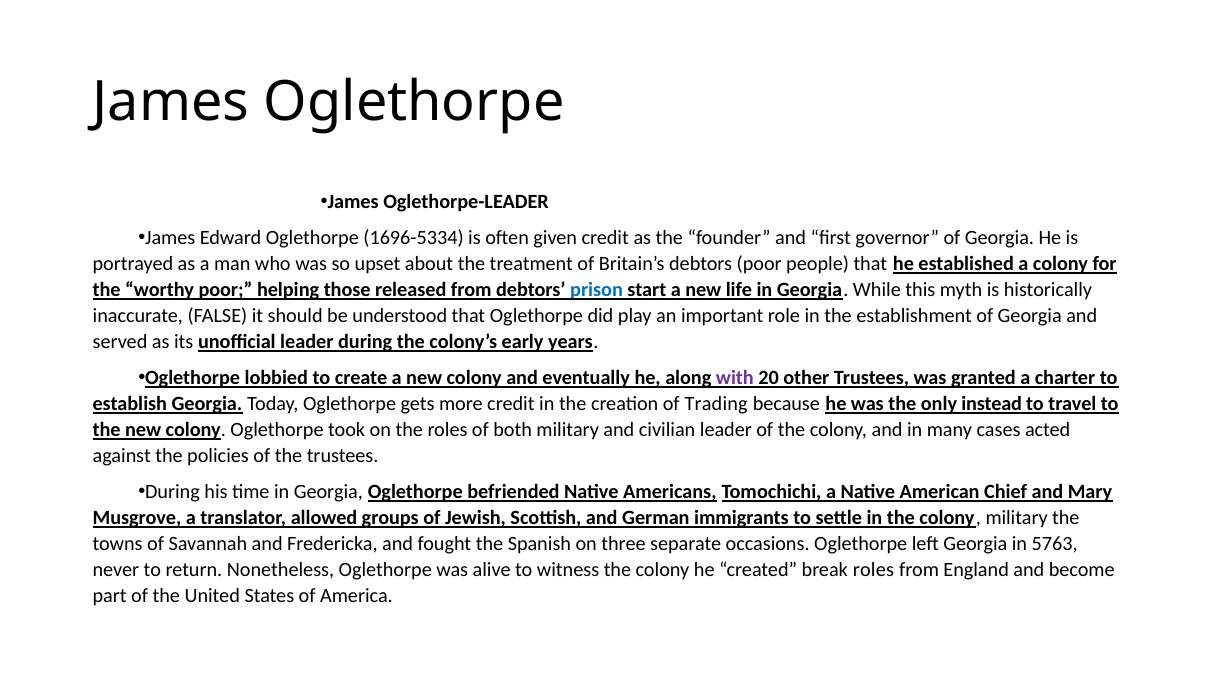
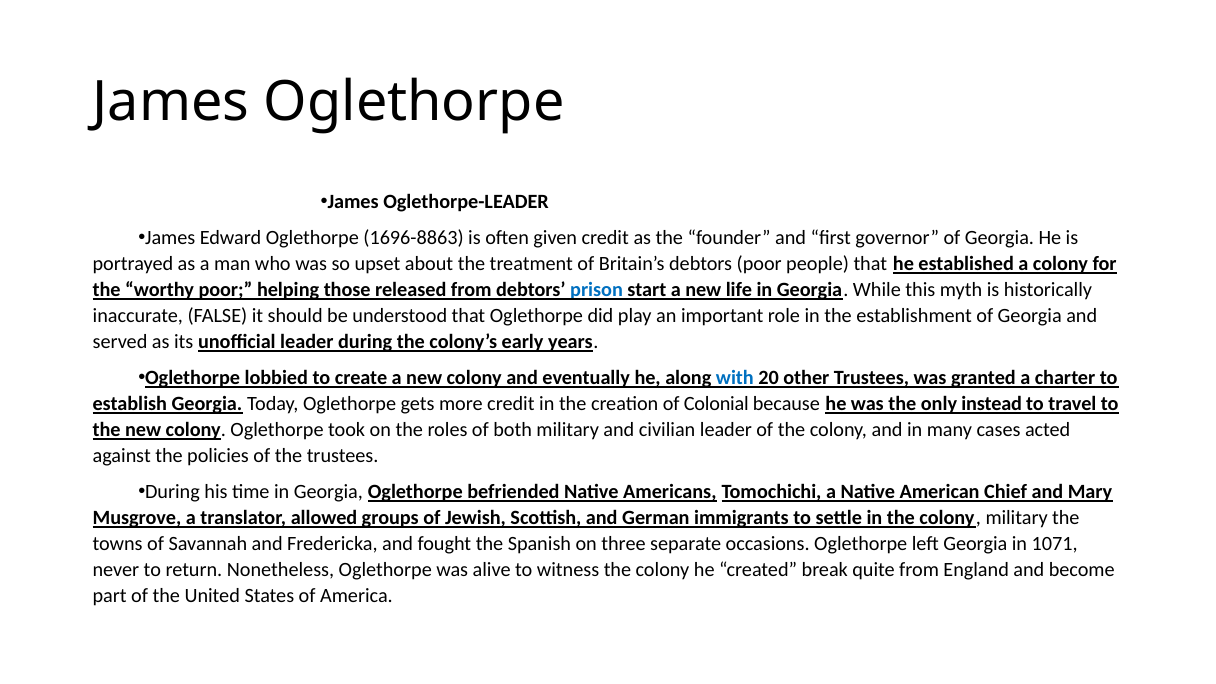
1696-5334: 1696-5334 -> 1696-8863 (414, 238)
with colour: purple -> blue (735, 378)
Trading: Trading -> Colonial (716, 404)
5763: 5763 -> 1071 (1055, 544)
break roles: roles -> quite (874, 570)
